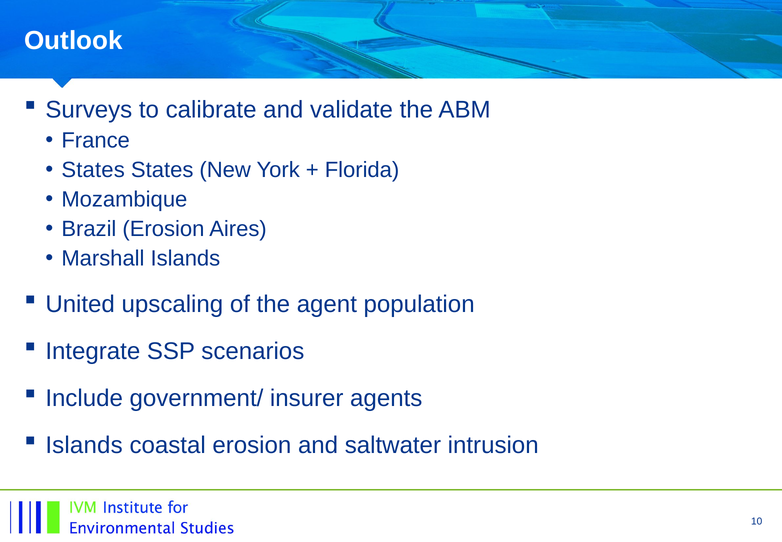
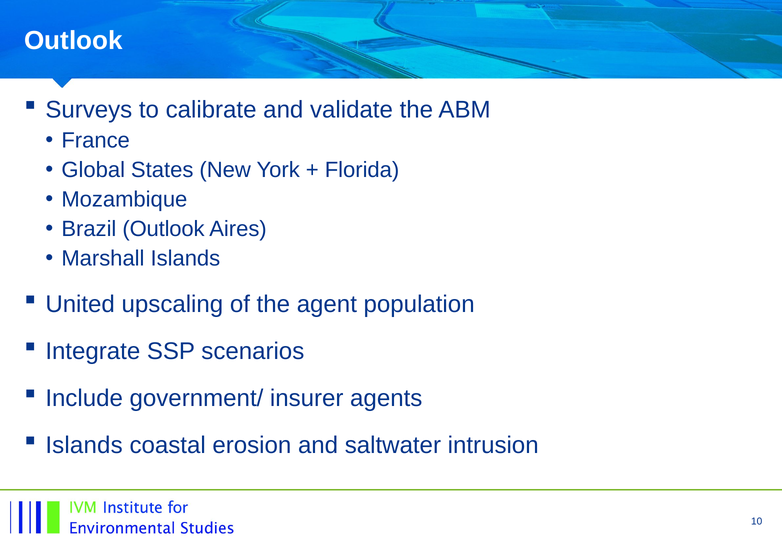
States: States -> Global (93, 170)
Brazil Erosion: Erosion -> Outlook (164, 229)
